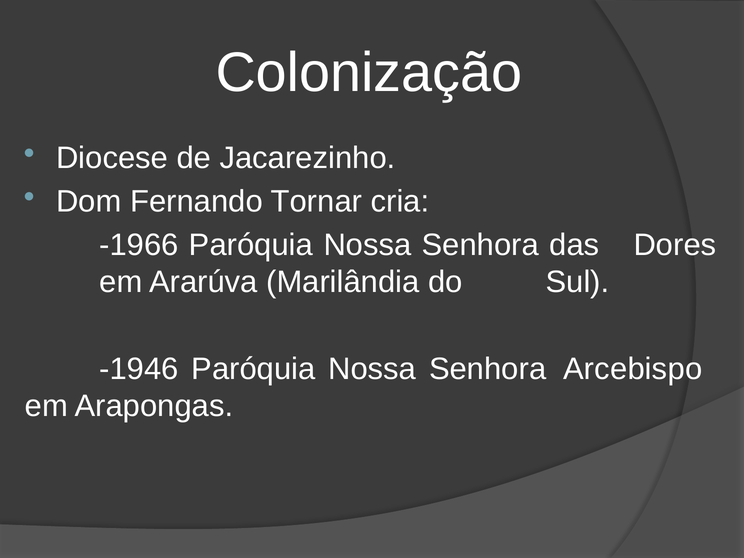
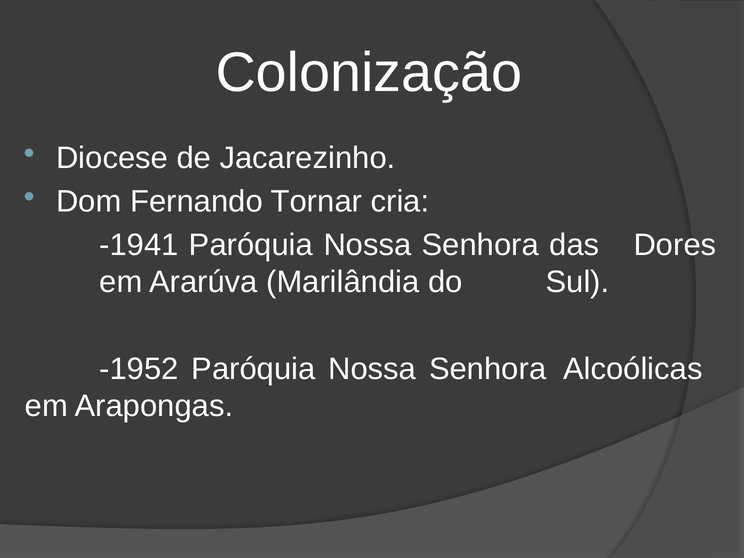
-1966: -1966 -> -1941 (139, 245)
-1946: -1946 -> -1952 (139, 369)
Arcebispo: Arcebispo -> Alcoólicas (633, 369)
